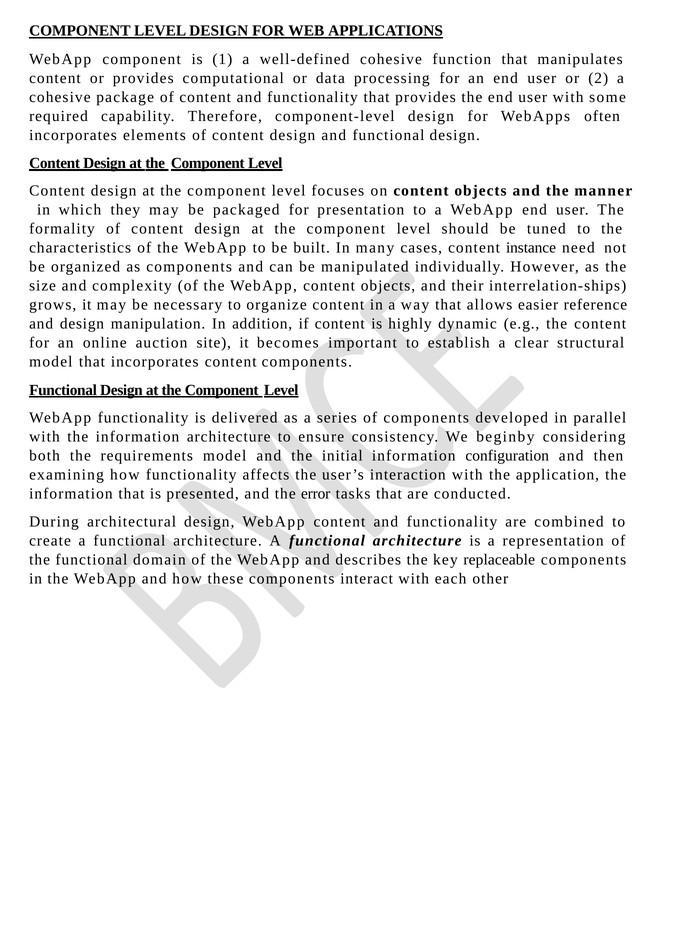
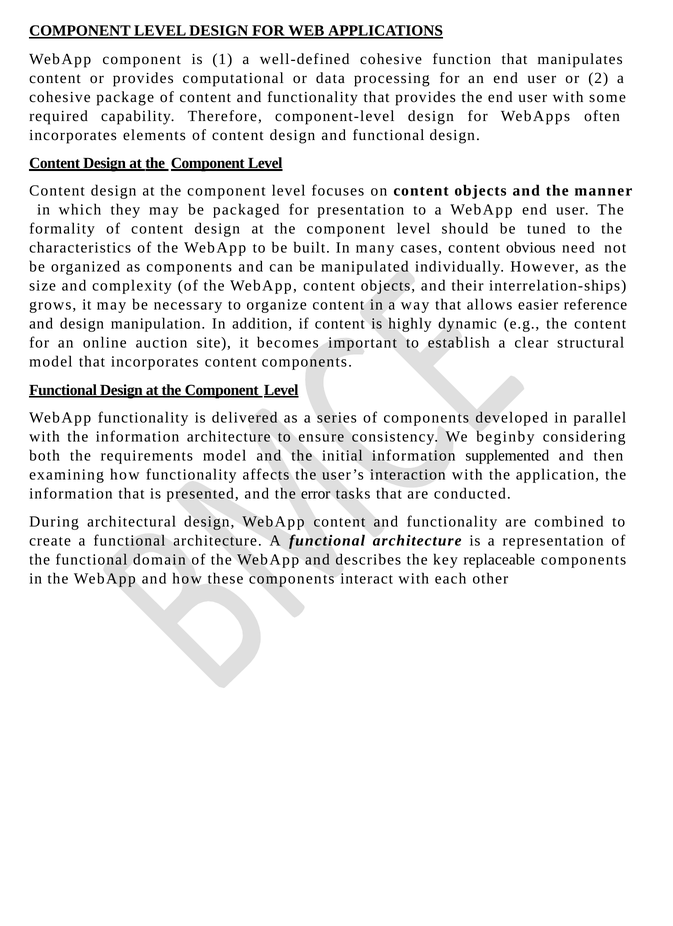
instance: instance -> obvious (531, 248)
configuration: configuration -> supplemented (507, 456)
